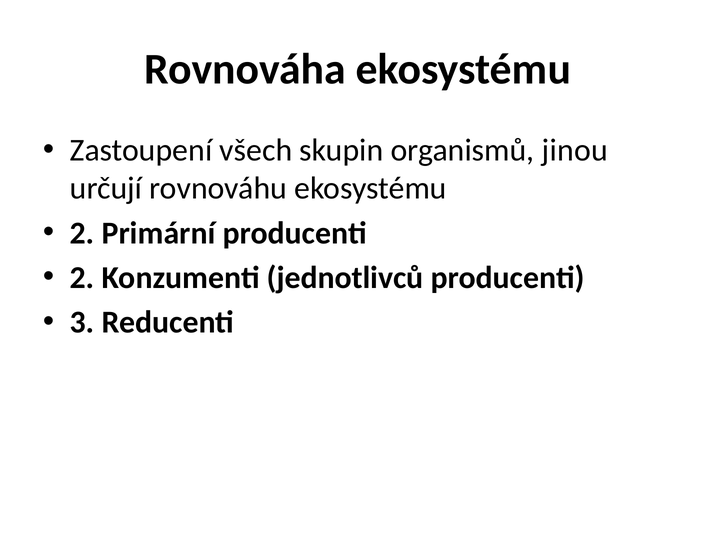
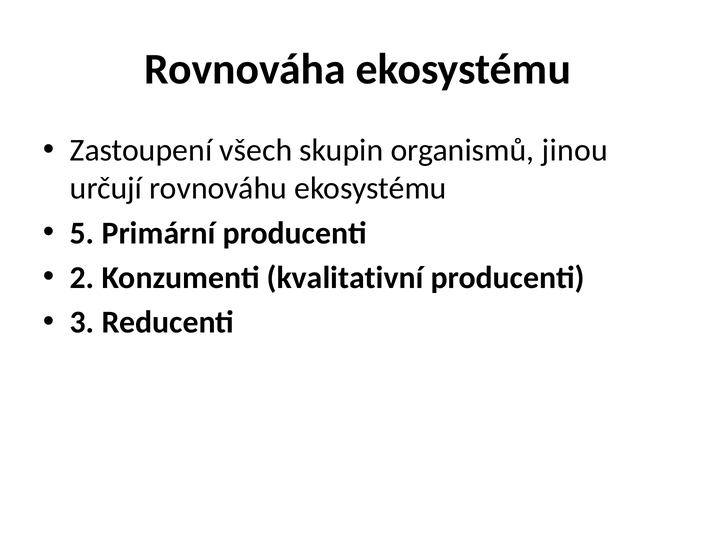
2: 2 -> 5 (82, 233)
jednotlivců: jednotlivců -> kvalitativní (345, 278)
